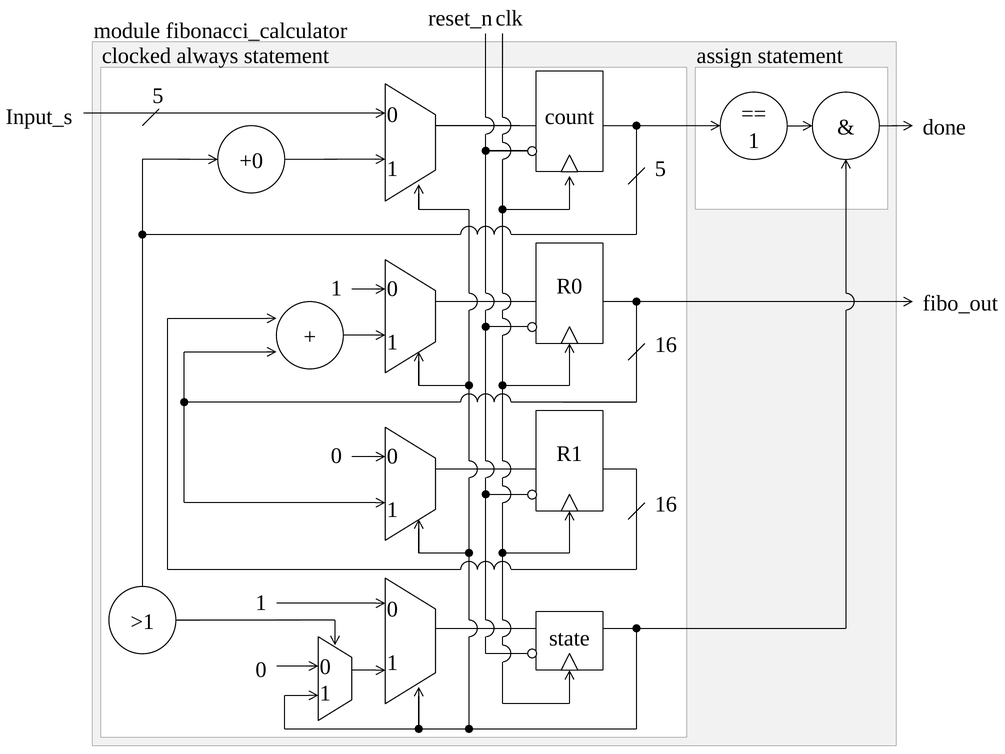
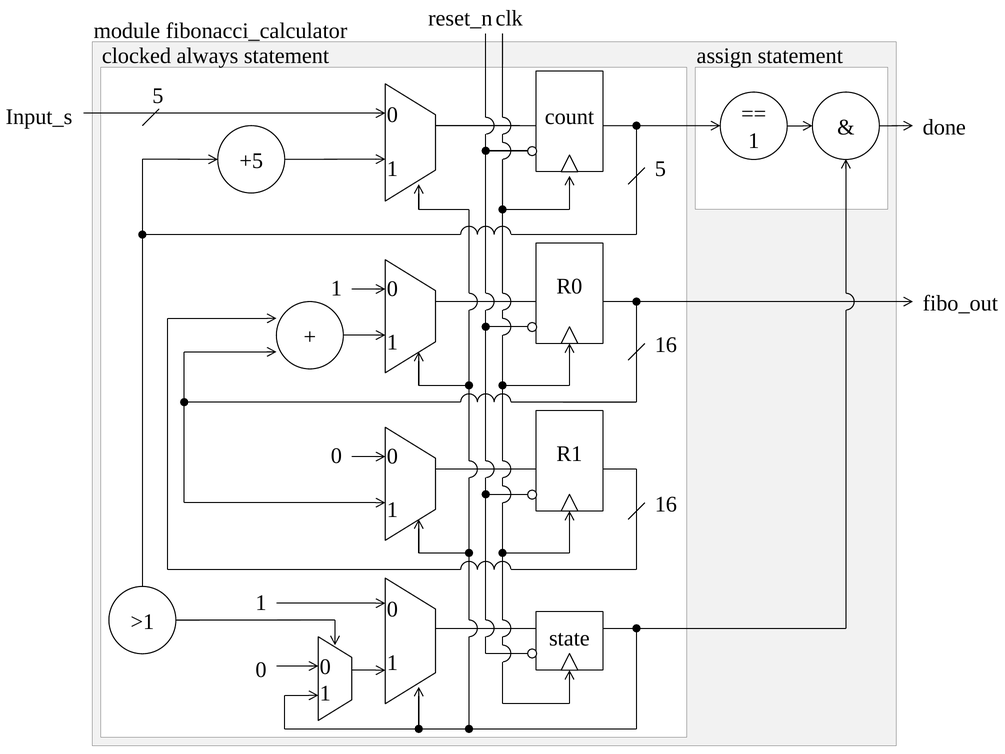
+0: +0 -> +5 (251, 161)
